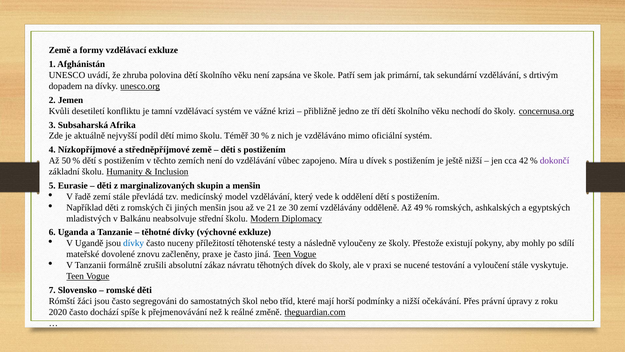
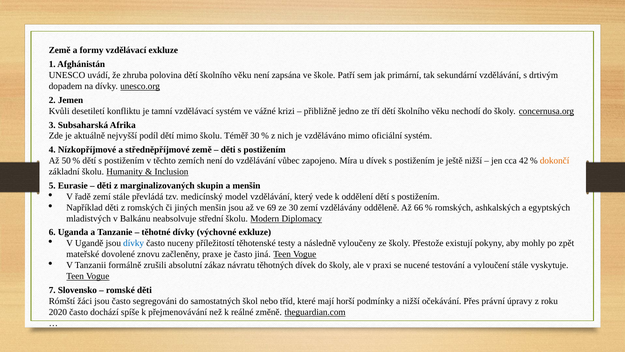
dokončí colour: purple -> orange (555, 161)
21: 21 -> 69 (272, 207)
49: 49 -> 66 (419, 207)
sdílí: sdílí -> zpět (567, 243)
